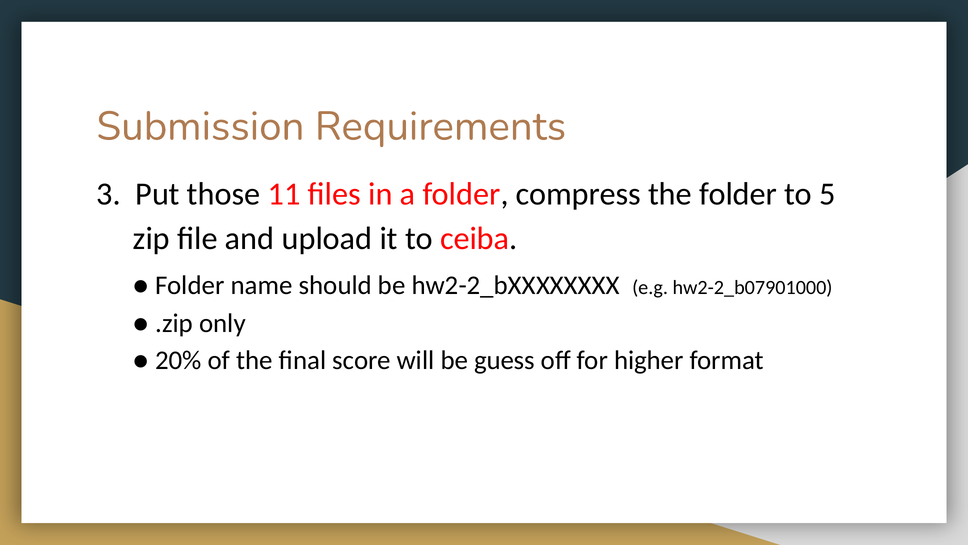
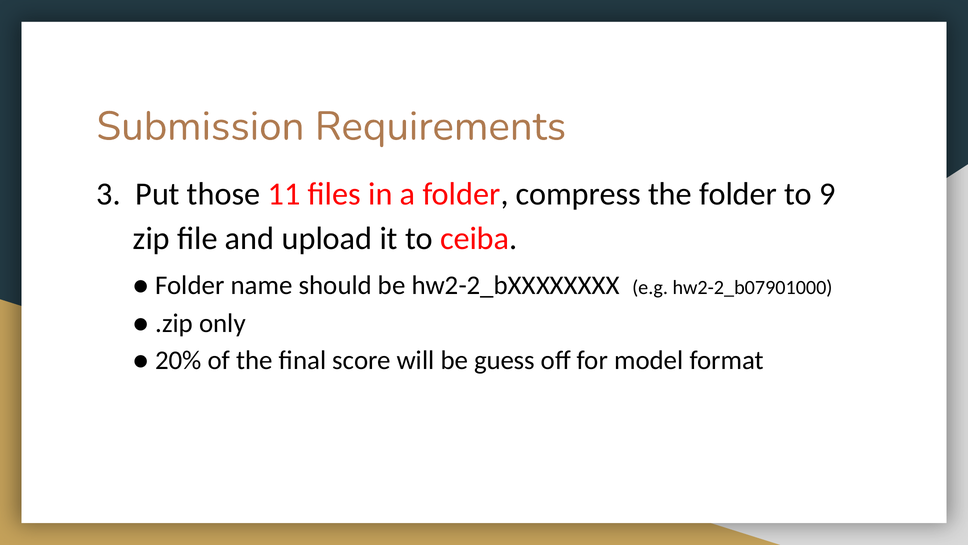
5: 5 -> 9 (827, 194)
higher: higher -> model (649, 360)
